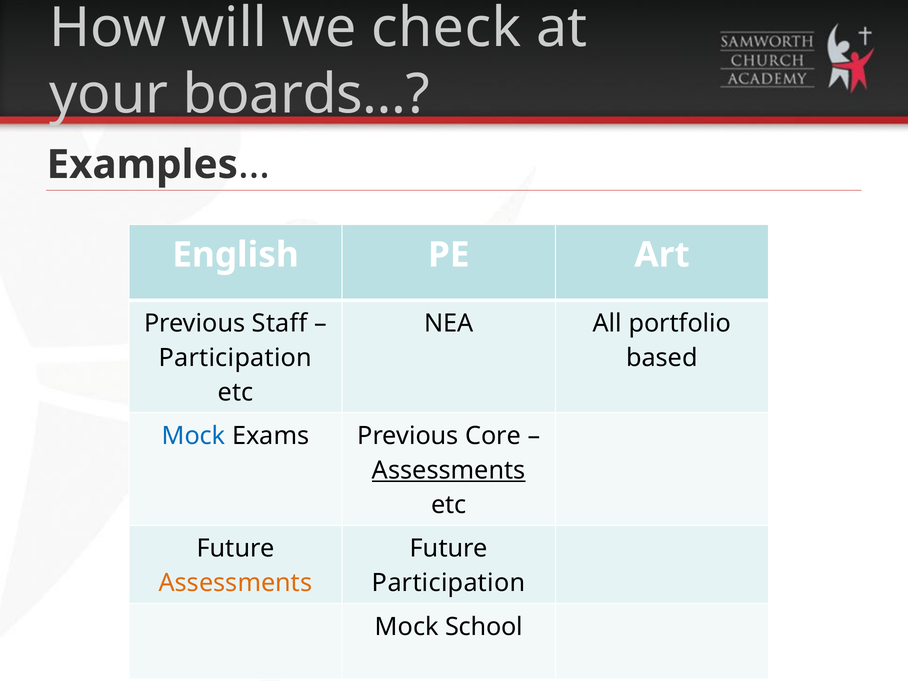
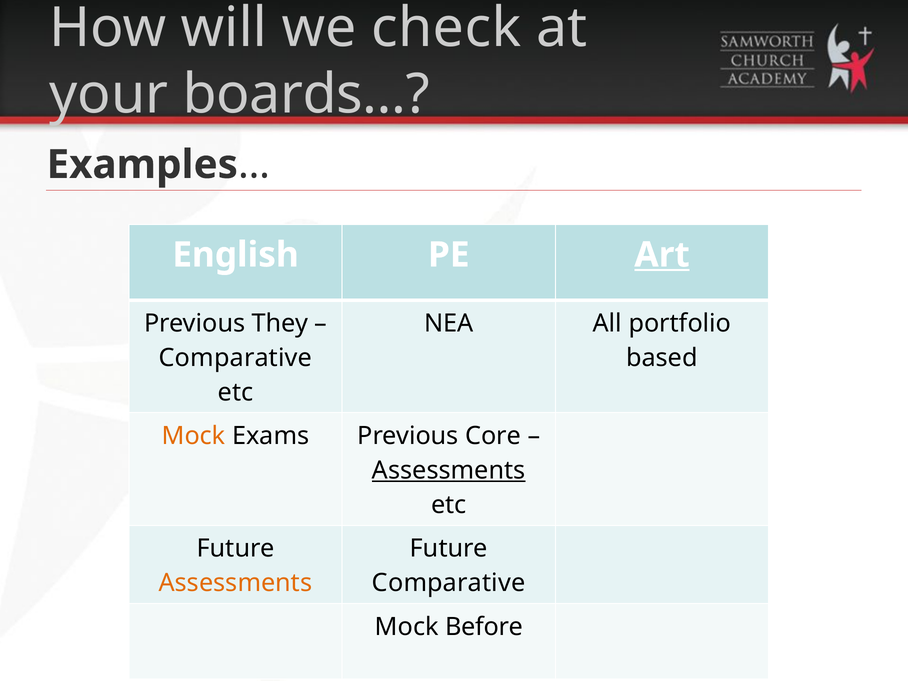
Art underline: none -> present (662, 255)
Staff: Staff -> They (280, 323)
Participation: Participation -> Comparative (235, 358)
Mock colour: blue -> orange (194, 436)
Participation: Participation -> Comparative (449, 583)
School: School -> Before (484, 627)
